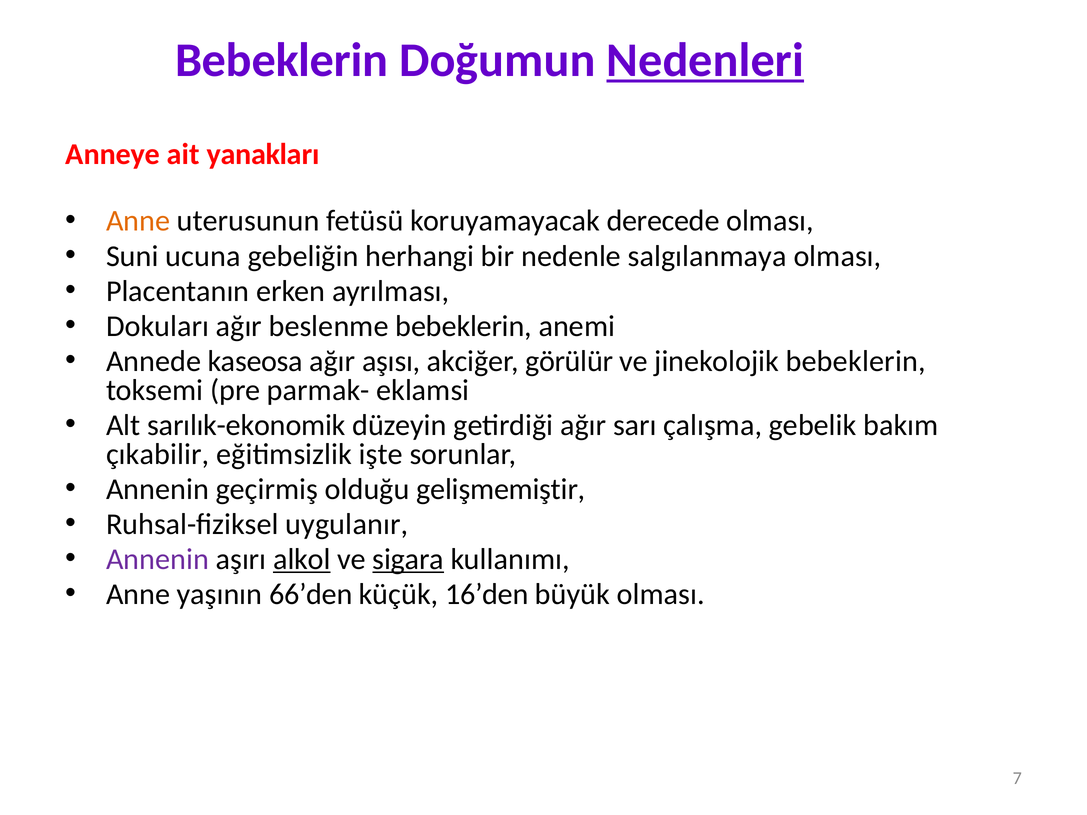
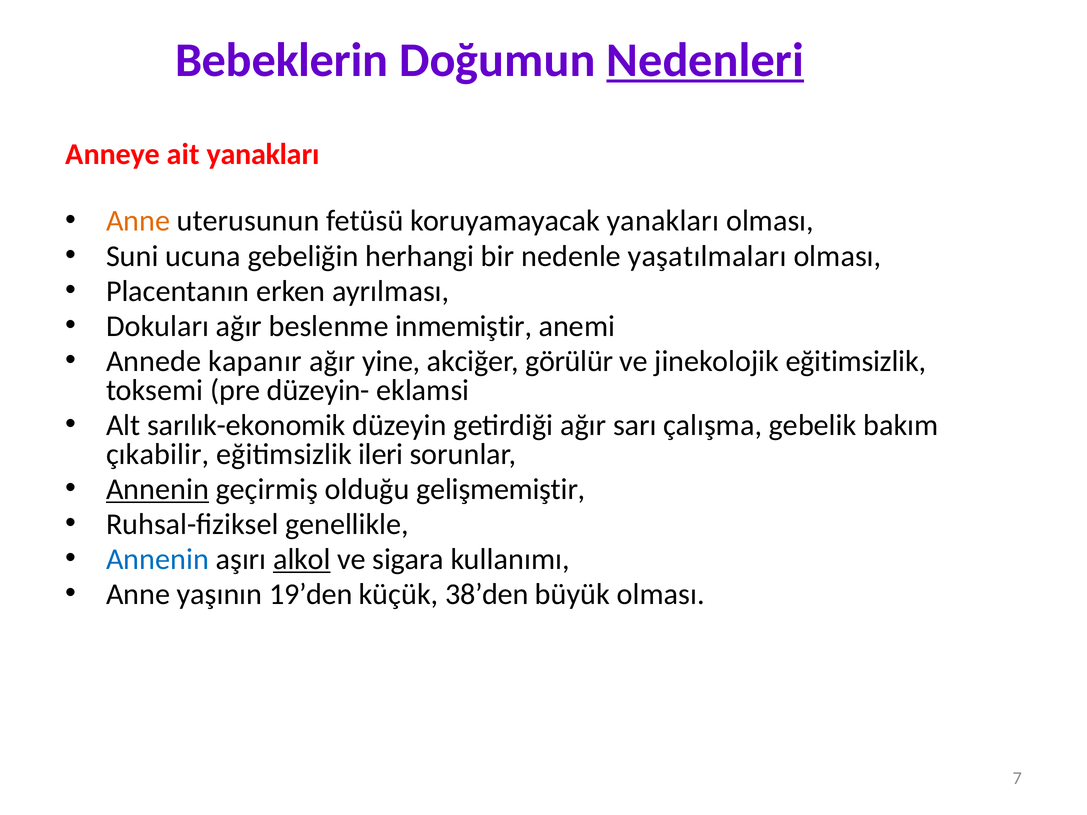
koruyamayacak derecede: derecede -> yanakları (663, 221)
salgılanmaya: salgılanmaya -> yaşatılmaları (707, 256)
beslenme bebeklerin: bebeklerin -> inmemiştir (464, 326)
kaseosa: kaseosa -> kapanır (255, 361)
aşısı: aşısı -> yine (391, 361)
jinekolojik bebeklerin: bebeklerin -> eğitimsizlik (856, 361)
parmak-: parmak- -> düzeyin- (318, 390)
işte: işte -> ileri (381, 454)
Annenin underline: none -> present (157, 489)
uygulanır: uygulanır -> genellikle (347, 524)
Annenin colour: purple -> blue (157, 560)
sigara underline: present -> none (408, 560)
66’den: 66’den -> 19’den (311, 595)
16’den: 16’den -> 38’den (487, 595)
